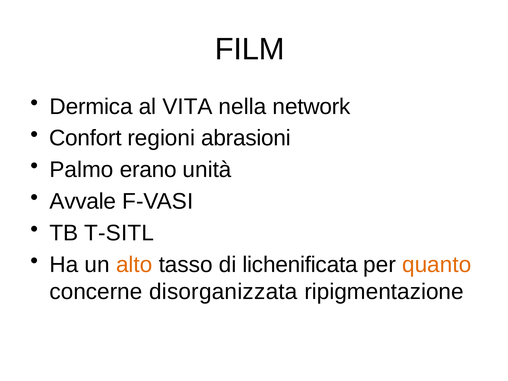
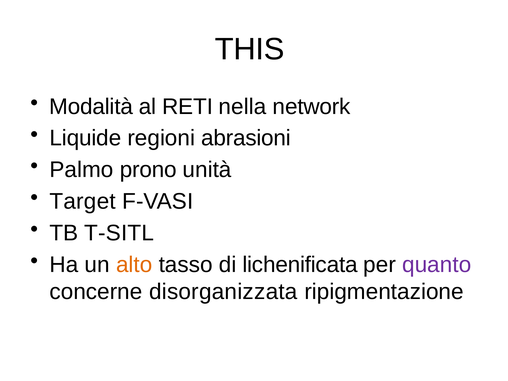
FILM: FILM -> THIS (250, 49)
Dermica: Dermica -> Modalità (91, 107)
VITA: VITA -> RETI (188, 107)
Confort: Confort -> Liquide (85, 138)
erano: erano -> prono (148, 170)
Avvale: Avvale -> Target (83, 201)
quanto colour: orange -> purple (437, 265)
